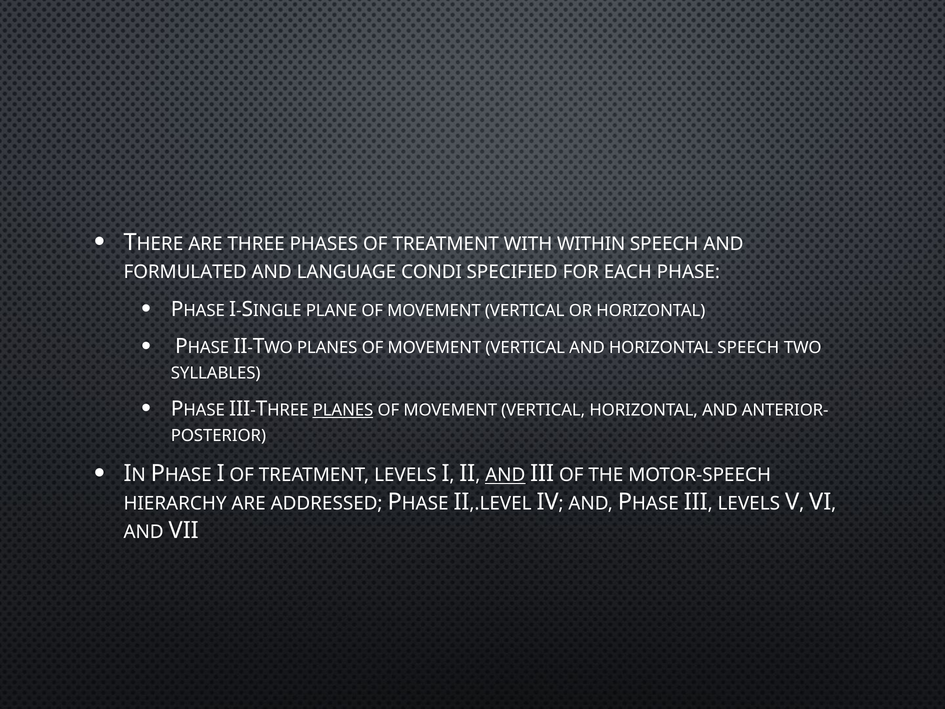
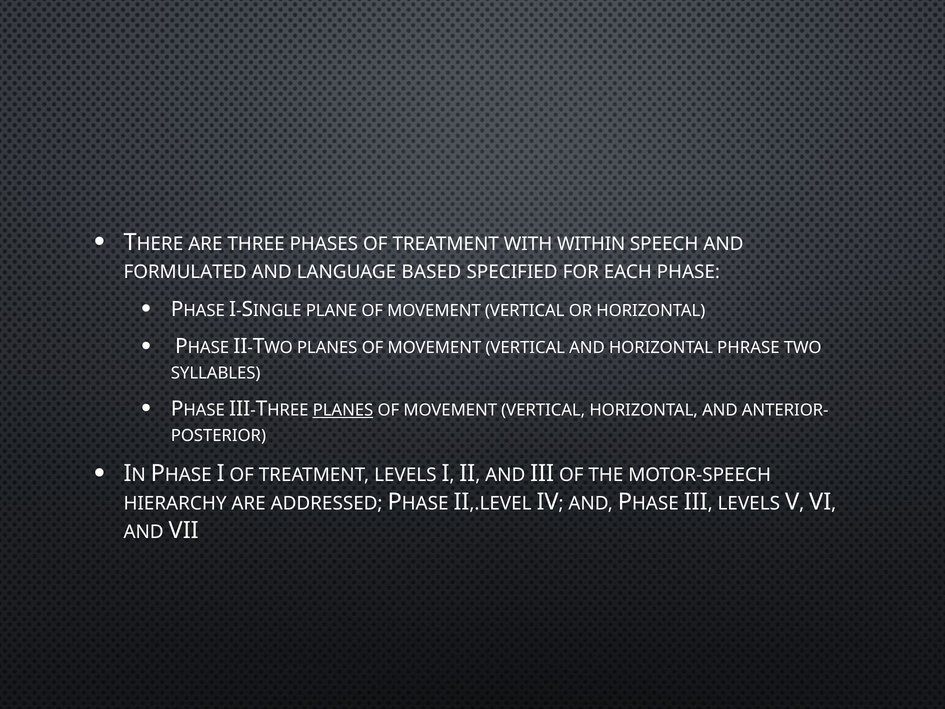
CONDI: CONDI -> BASED (431, 272)
HORIZONTAL SPEECH: SPEECH -> PHRASE (748, 348)
AND underline: present -> none (505, 475)
